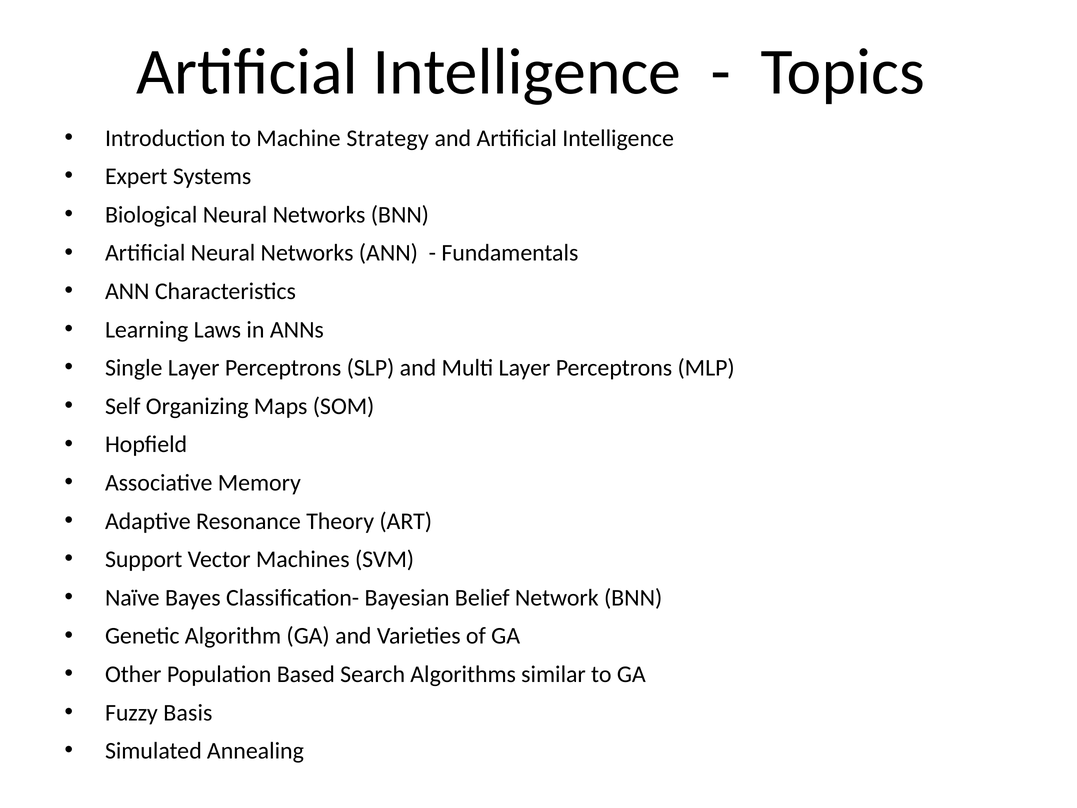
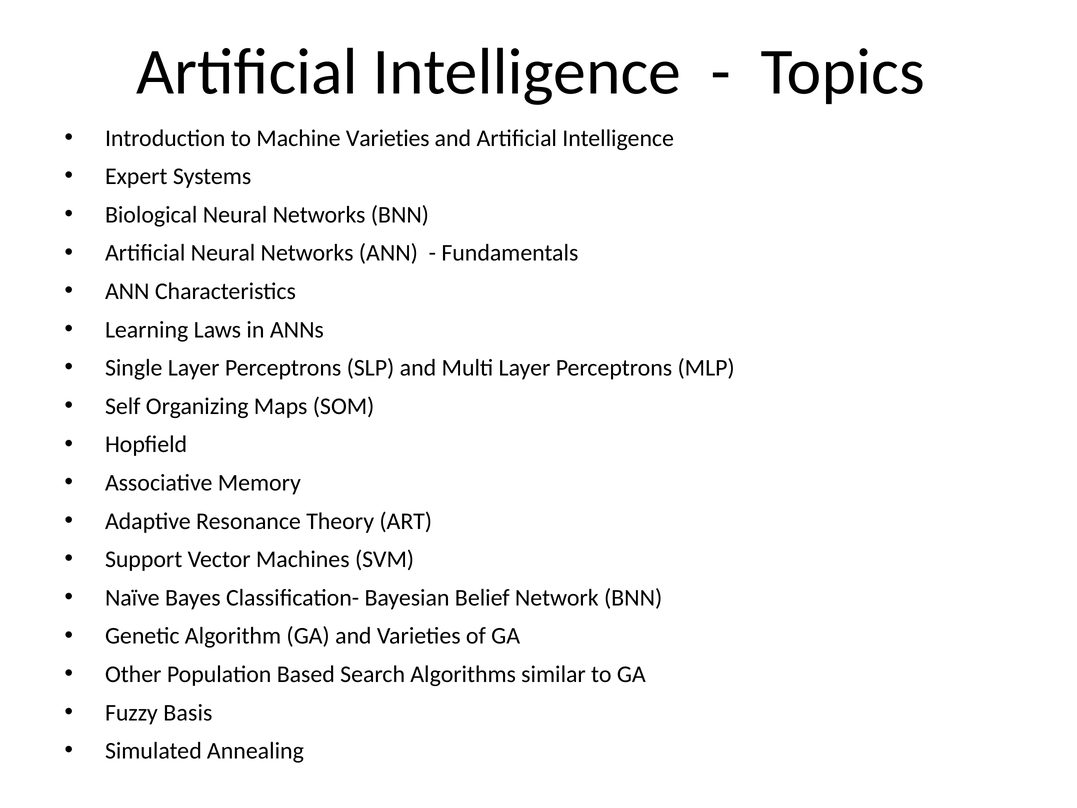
Machine Strategy: Strategy -> Varieties (388, 138)
